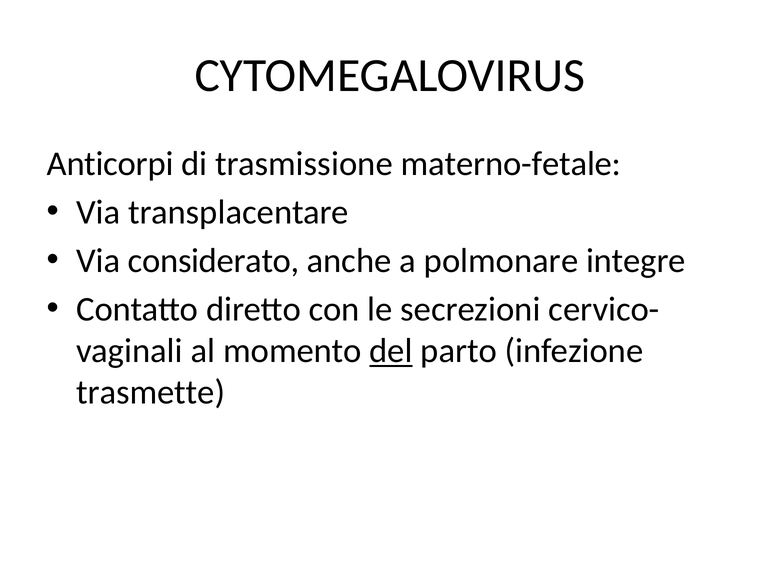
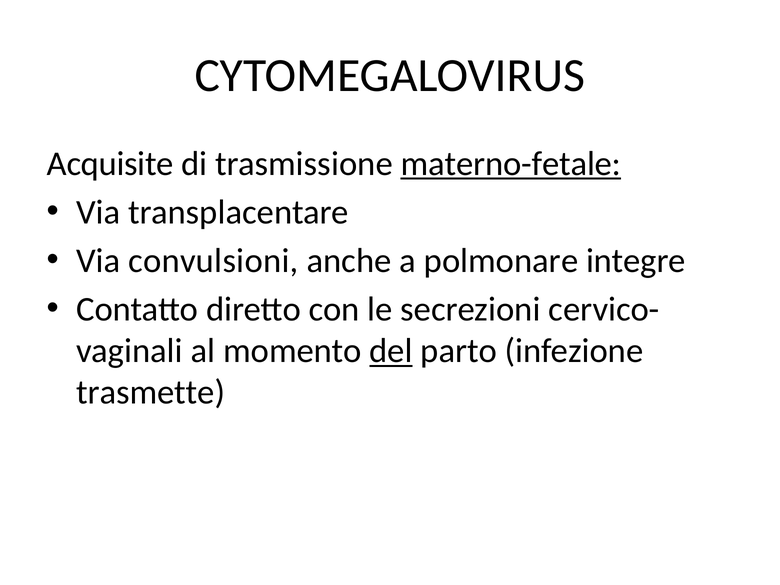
Anticorpi: Anticorpi -> Acquisite (110, 164)
materno-fetale underline: none -> present (511, 164)
considerato: considerato -> convulsioni (213, 261)
